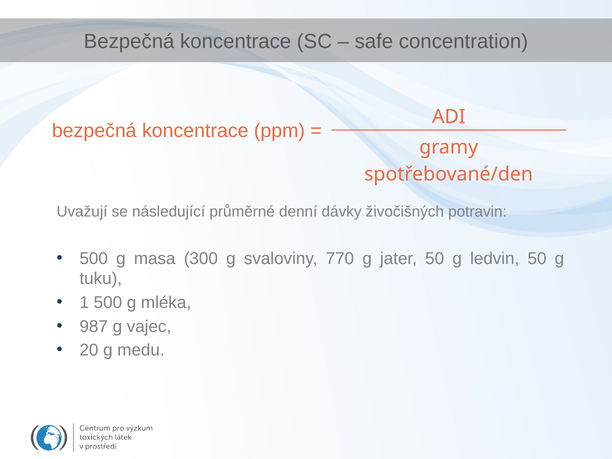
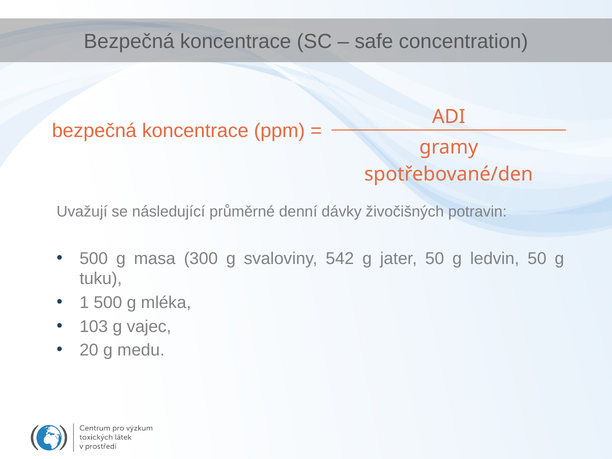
770: 770 -> 542 (340, 258)
987: 987 -> 103 (94, 326)
